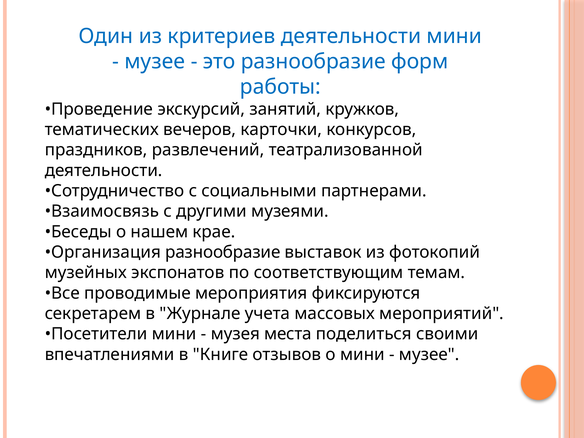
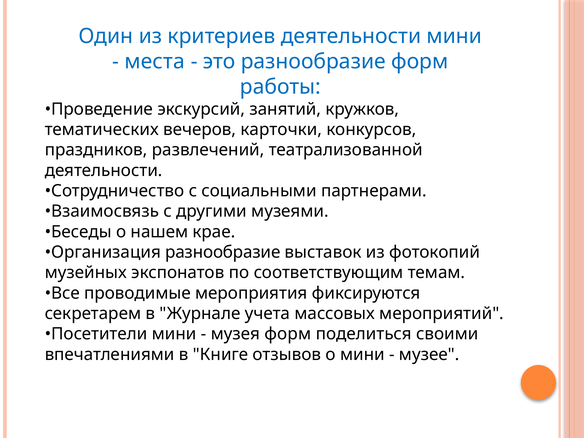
музее: музее -> места (155, 62)
музея места: места -> форм (288, 334)
